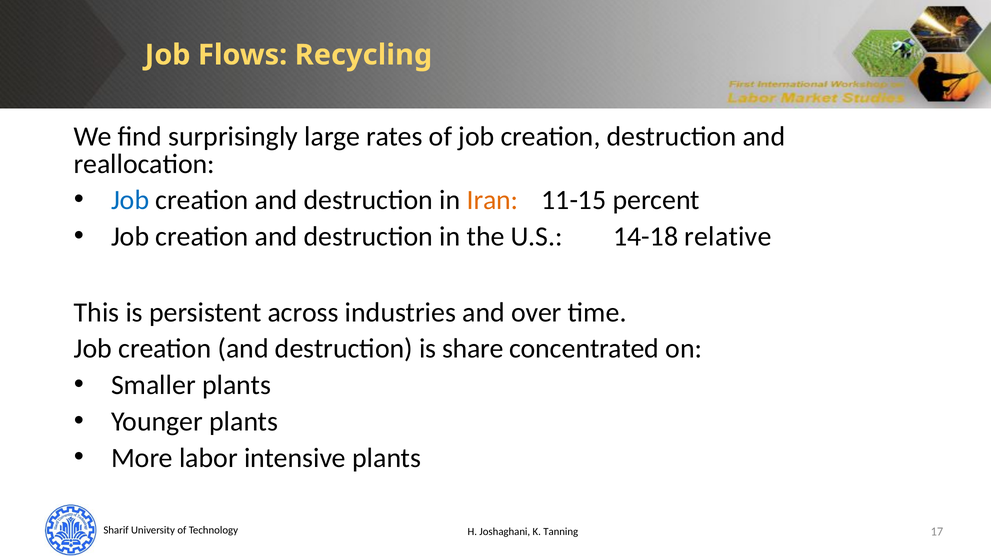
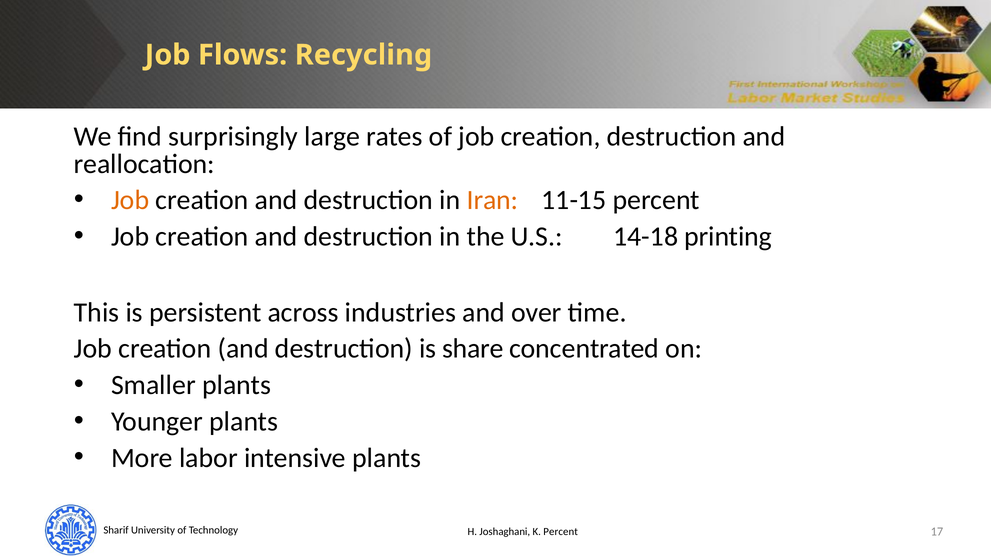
Job colour: blue -> orange (130, 200)
relative: relative -> printing (728, 237)
K Tanning: Tanning -> Percent (561, 532)
